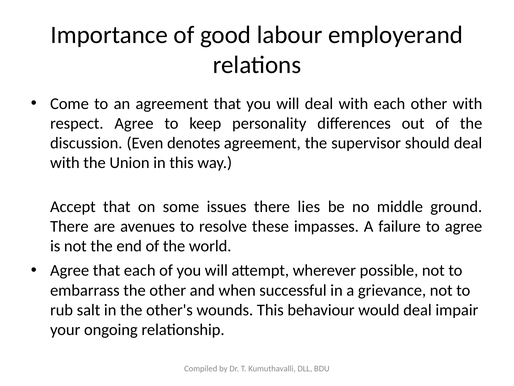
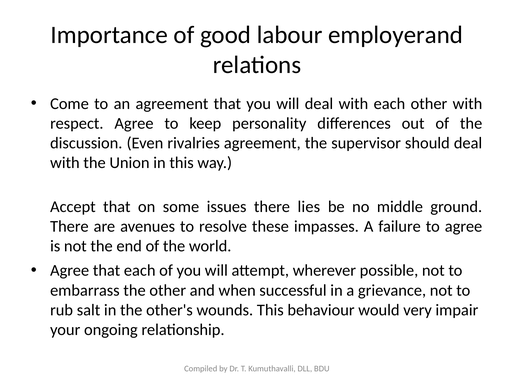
denotes: denotes -> rivalries (194, 143)
would deal: deal -> very (418, 310)
